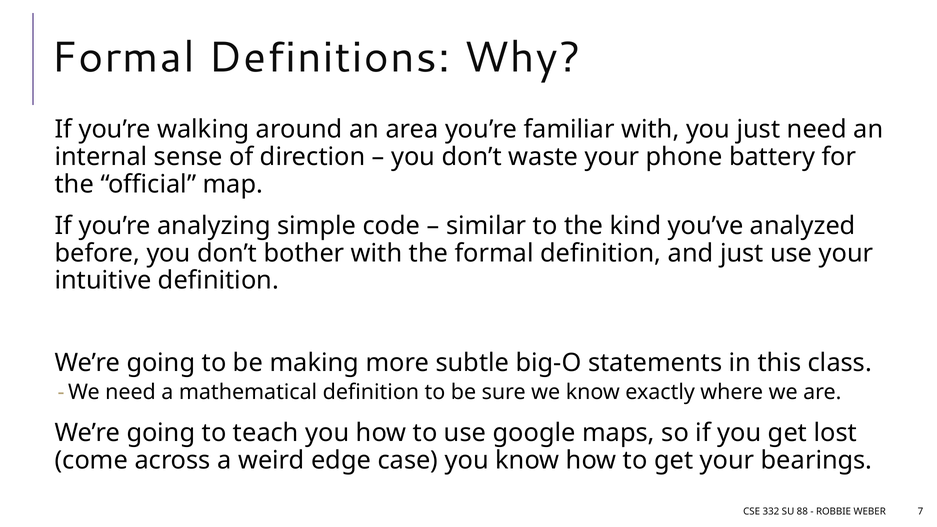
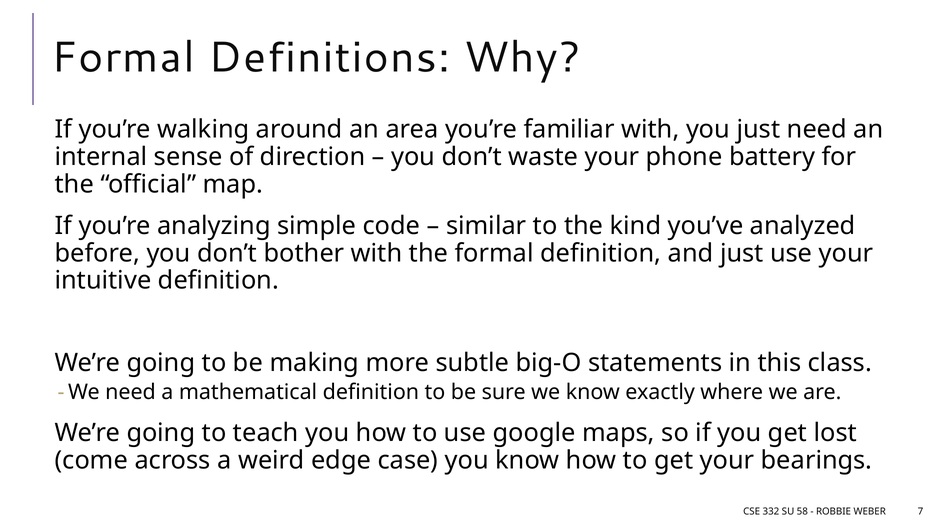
88: 88 -> 58 (802, 512)
